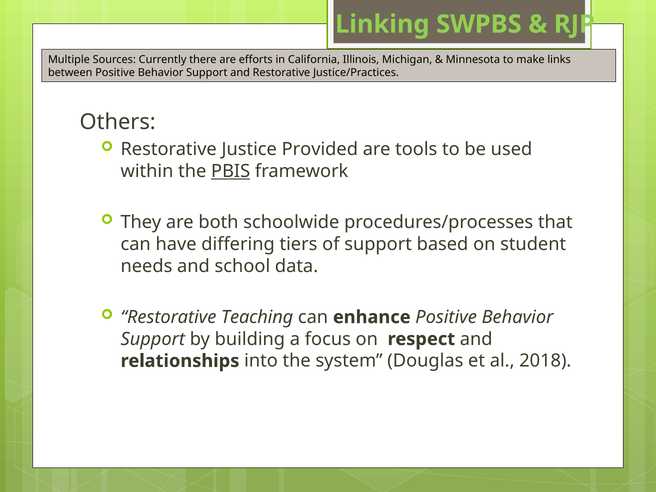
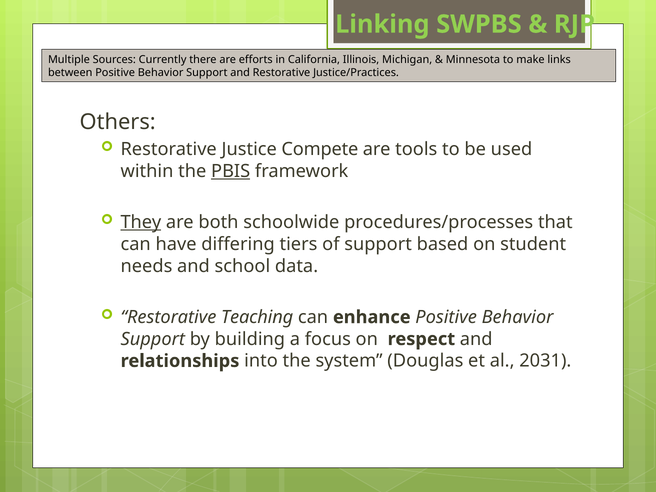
Provided: Provided -> Compete (320, 149)
They underline: none -> present (141, 222)
2018: 2018 -> 2031 (545, 361)
